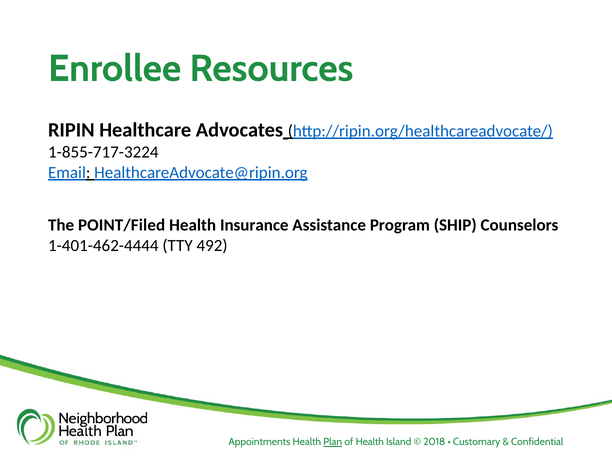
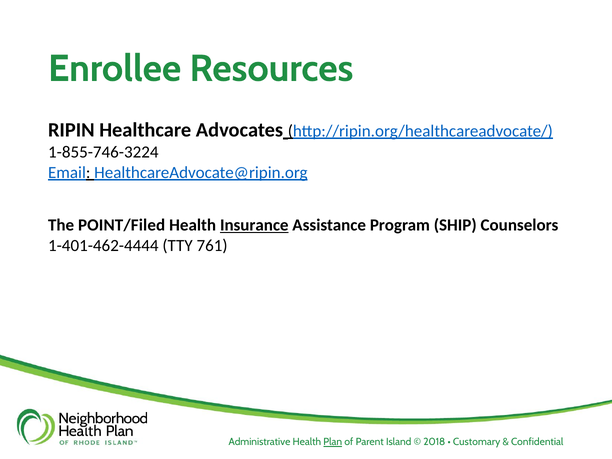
1-855-717-3224: 1-855-717-3224 -> 1-855-746-3224 (103, 152)
Insurance underline: none -> present (254, 225)
492: 492 -> 761 (212, 246)
Appointments: Appointments -> Administrative (259, 442)
of Health: Health -> Parent (370, 442)
